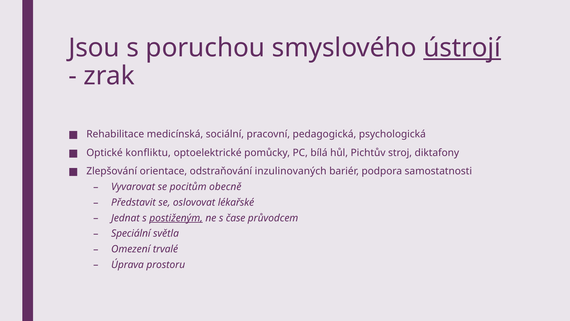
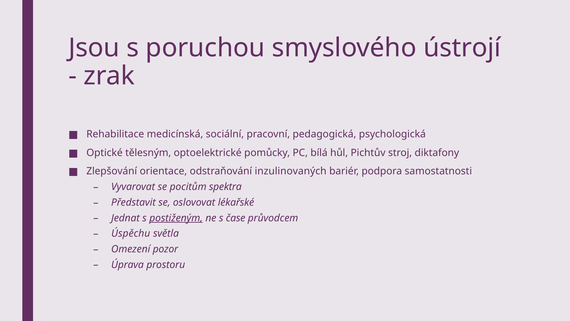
ústrojí underline: present -> none (462, 48)
konfliktu: konfliktu -> tělesným (148, 153)
obecně: obecně -> spektra (225, 187)
Speciální: Speciální -> Úspěchu (131, 233)
trvalé: trvalé -> pozor (165, 249)
